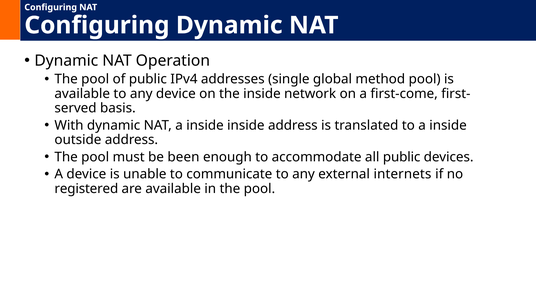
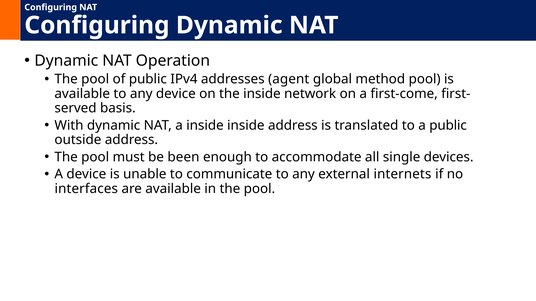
single: single -> agent (289, 79)
to a inside: inside -> public (448, 126)
all public: public -> single (402, 157)
registered: registered -> interfaces (86, 189)
